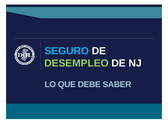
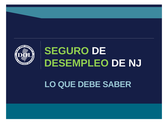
SEGURO colour: light blue -> light green (67, 51)
